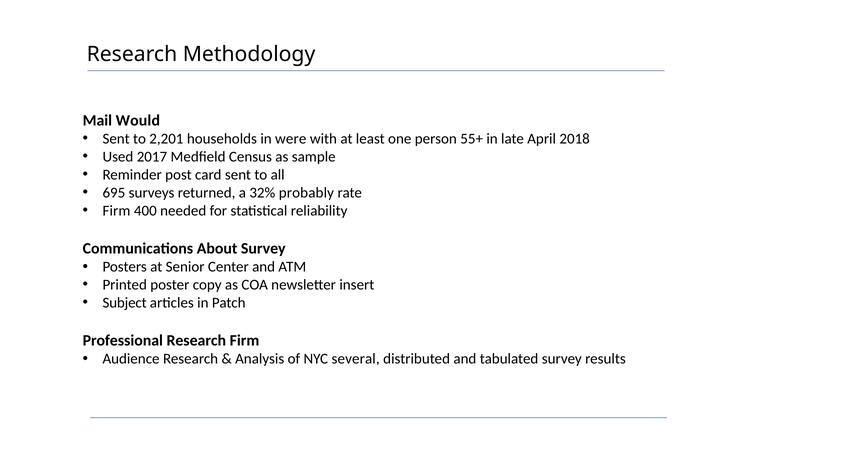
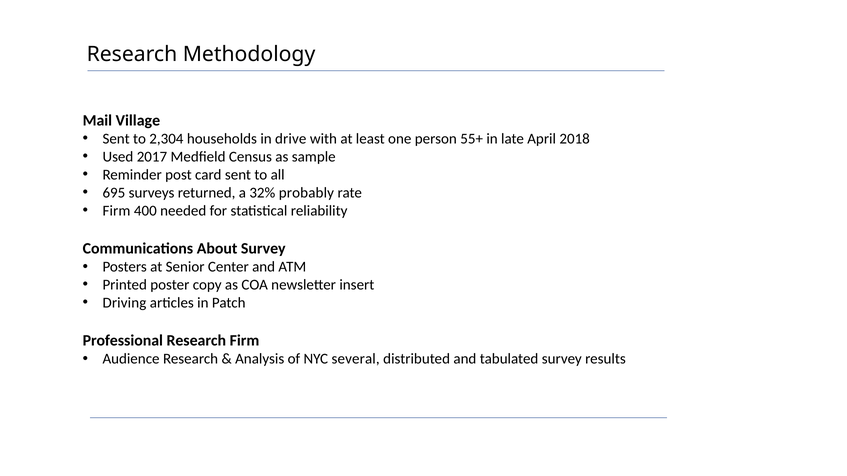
Would: Would -> Village (138, 120)
2,201: 2,201 -> 2,304 (166, 139)
were: were -> drive (291, 139)
Subject: Subject -> Driving (124, 303)
